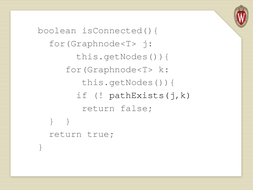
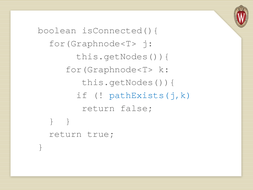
pathExists(j,k colour: black -> blue (150, 95)
